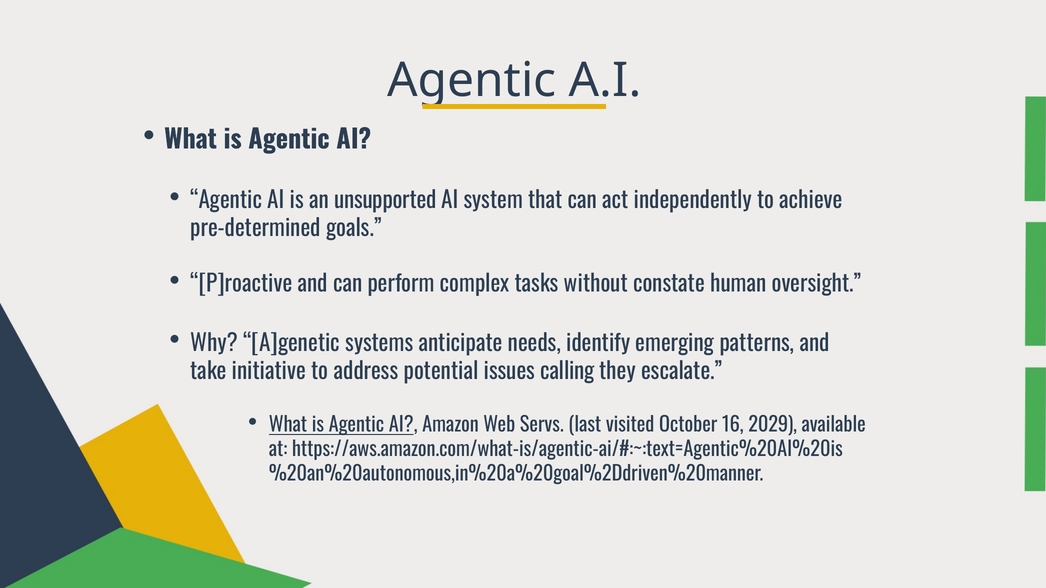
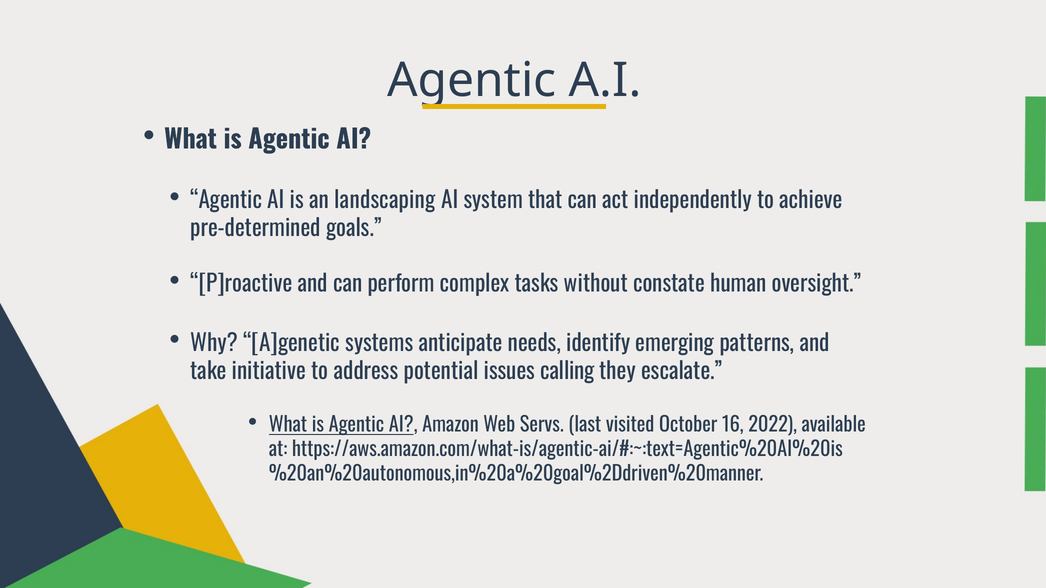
unsupported: unsupported -> landscaping (385, 201)
2029: 2029 -> 2022 (773, 426)
